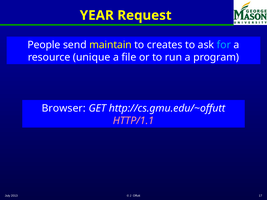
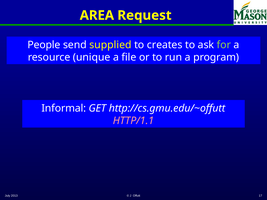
YEAR: YEAR -> AREA (97, 15)
maintain: maintain -> supplied (110, 45)
for colour: light blue -> light green (224, 45)
Browser: Browser -> Informal (64, 108)
